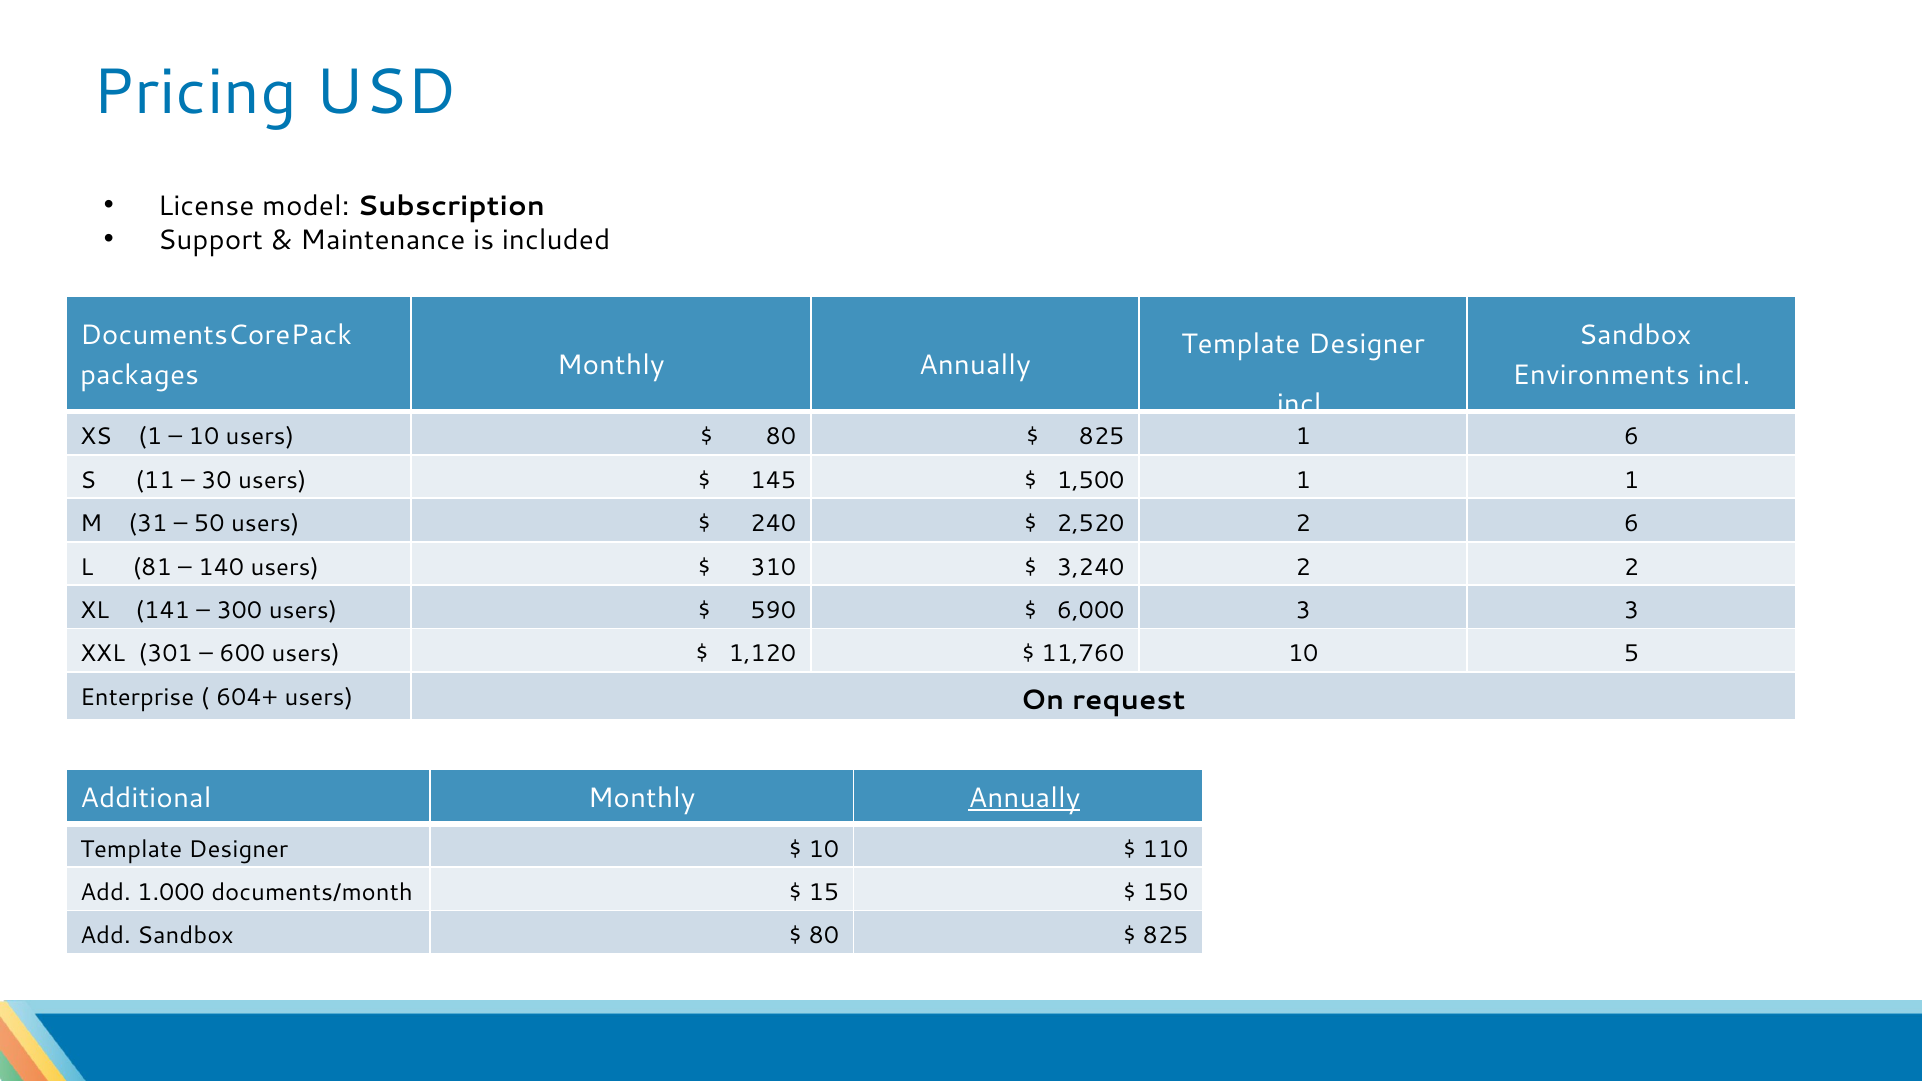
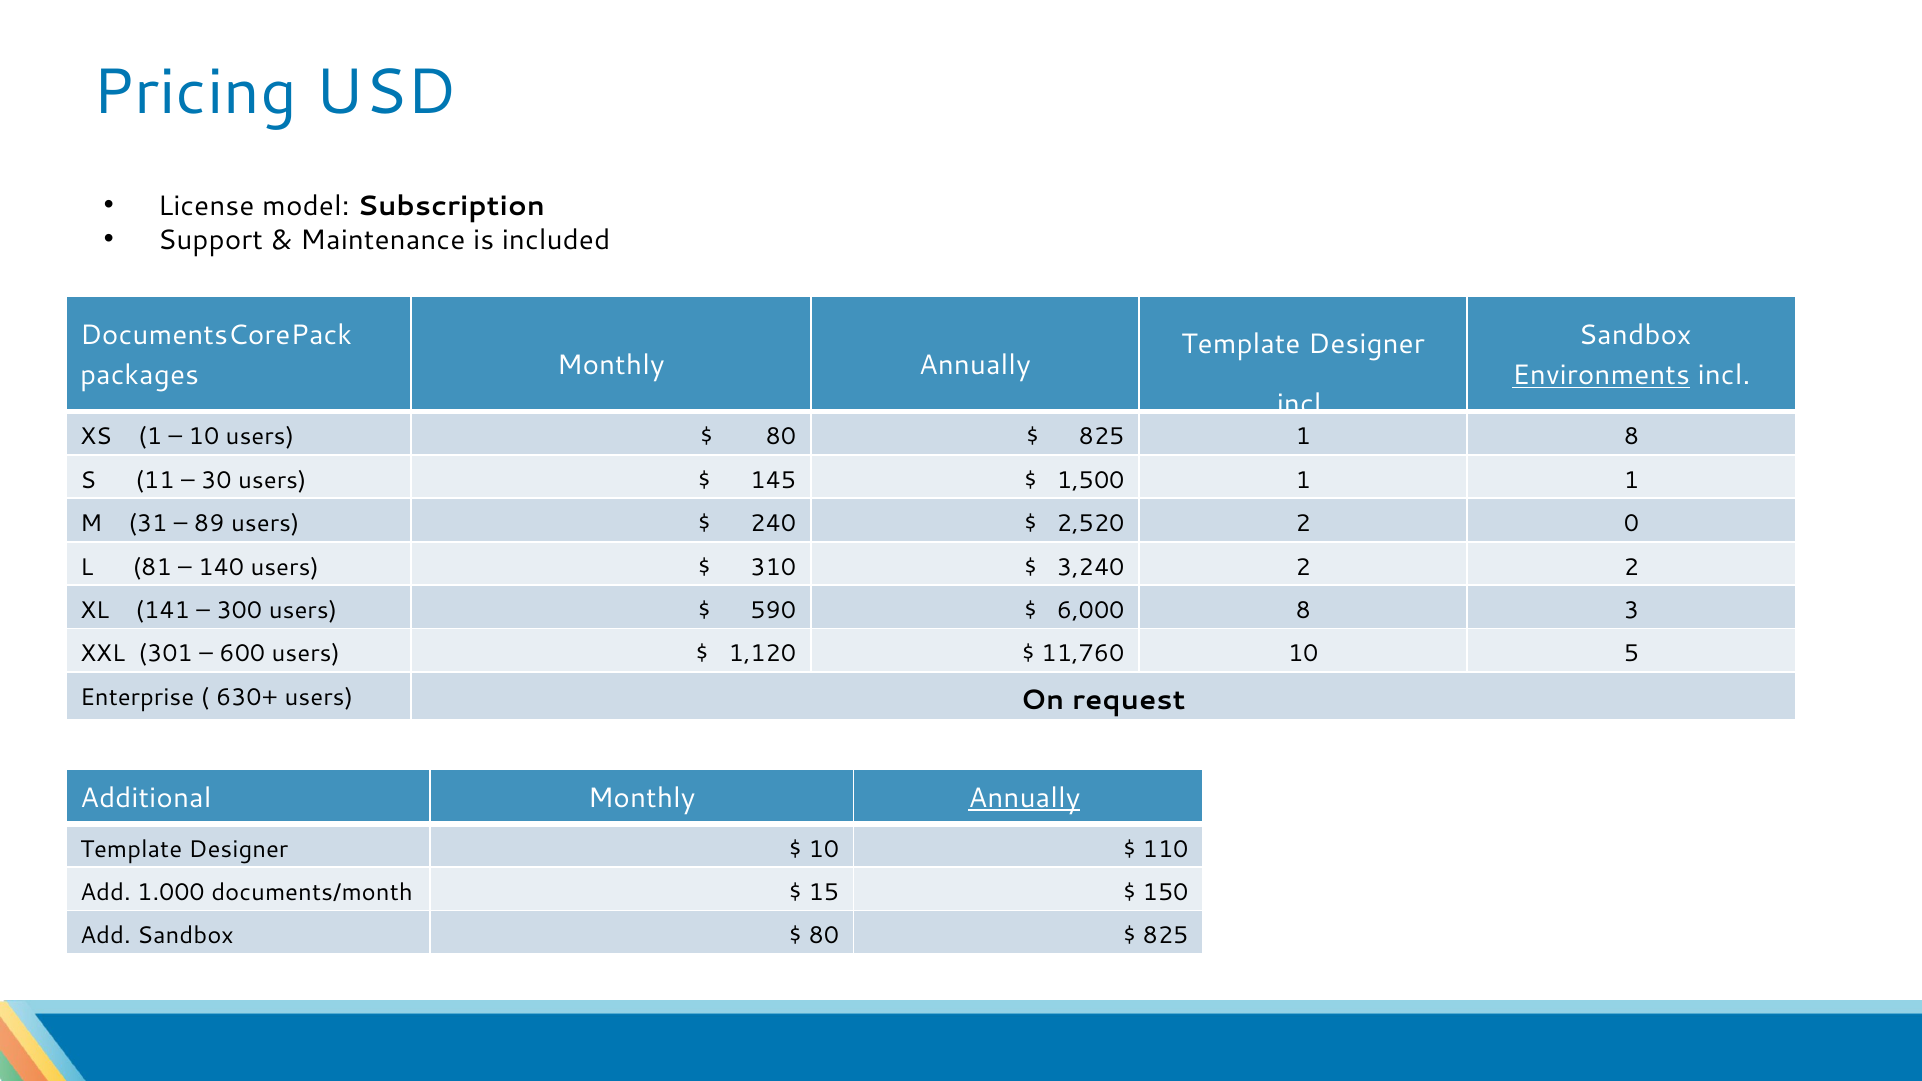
Environments underline: none -> present (1601, 375)
1 6: 6 -> 8 (1631, 437)
50: 50 -> 89 (209, 524)
2 6: 6 -> 0 (1631, 524)
6,000 3: 3 -> 8 (1303, 611)
604+: 604+ -> 630+ (247, 697)
